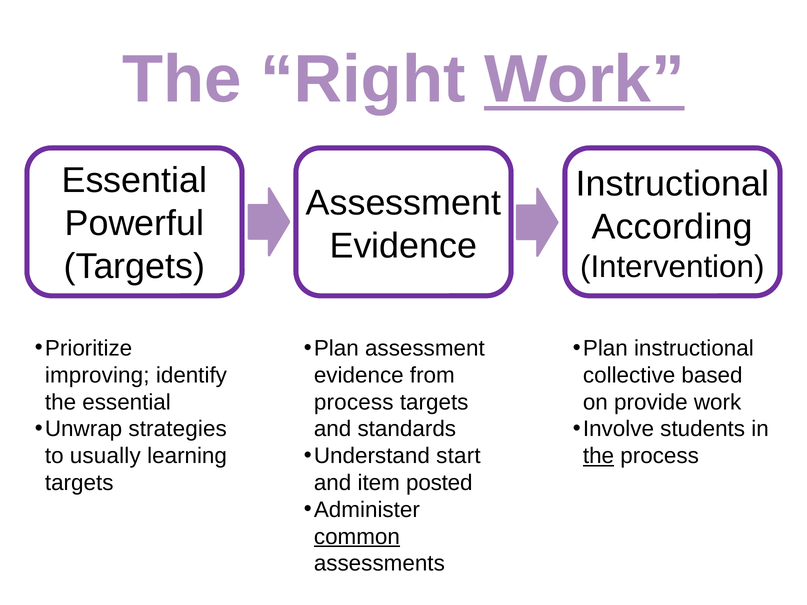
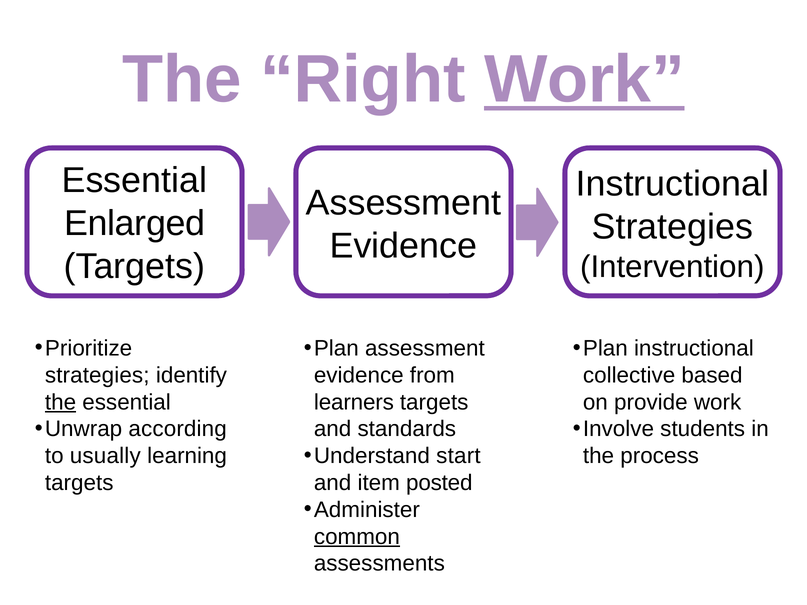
Powerful: Powerful -> Enlarged (135, 224)
According: According -> Strategies (672, 227)
improving: improving -> strategies (97, 375)
the underline: none -> present (61, 402)
process: process -> learners (354, 402)
strategies: strategies -> according (178, 429)
the underline: present -> none (599, 456)
